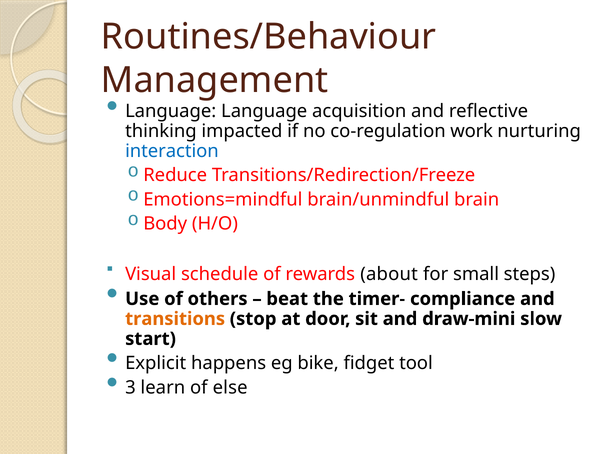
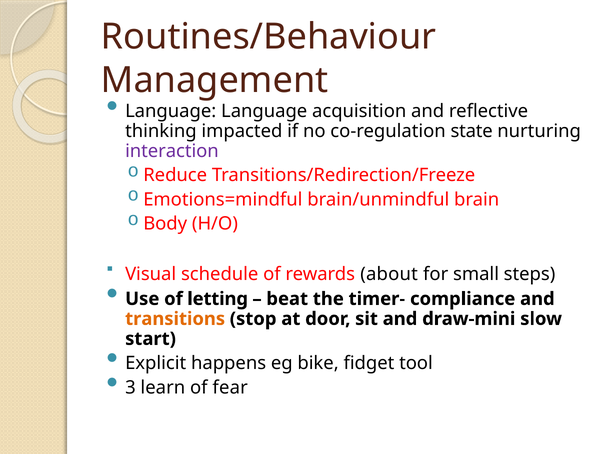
work: work -> state (472, 131)
interaction colour: blue -> purple (172, 151)
others: others -> letting (218, 299)
else: else -> fear (230, 388)
